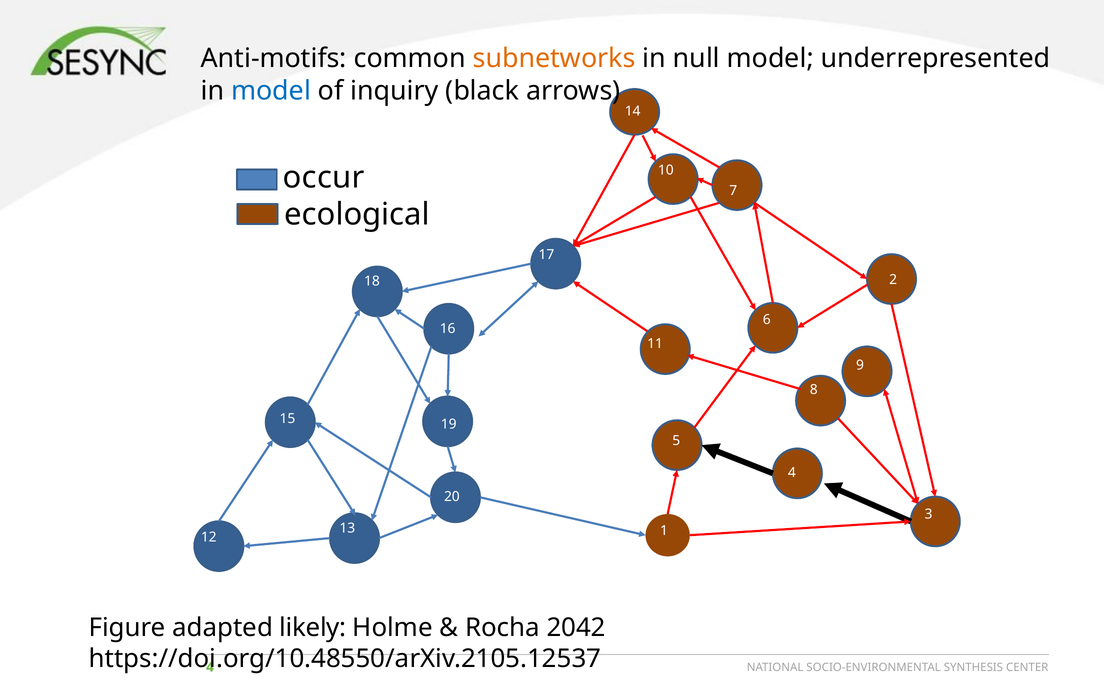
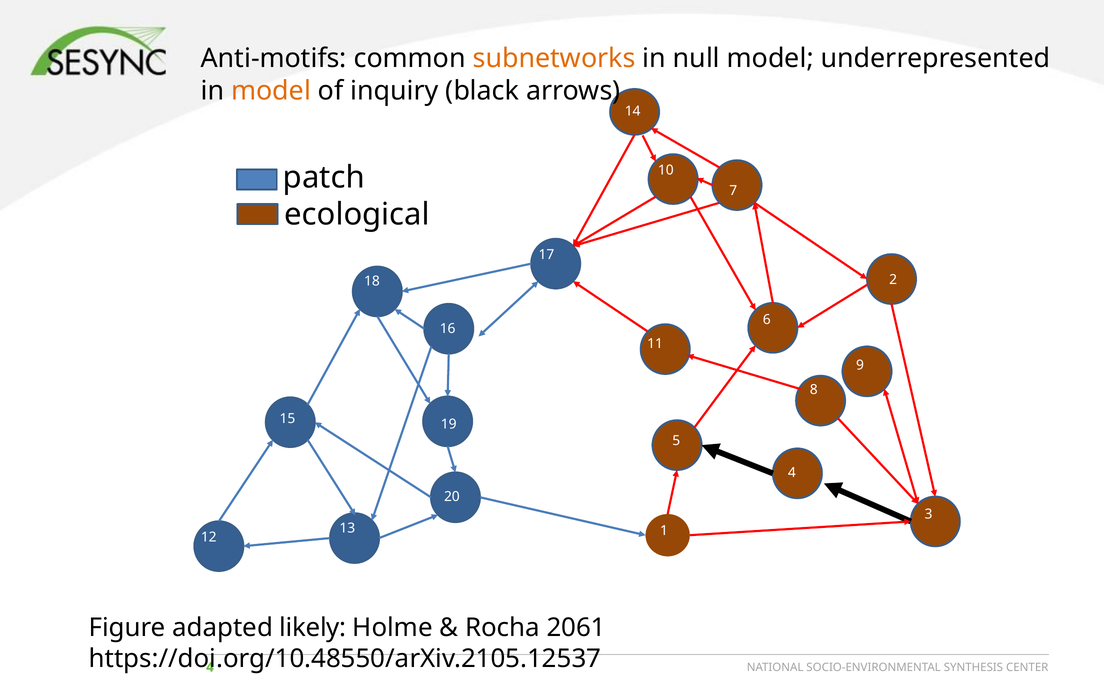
model colour: blue -> orange (271, 91)
occur: occur -> patch (324, 177)
2042: 2042 -> 2061 (576, 628)
